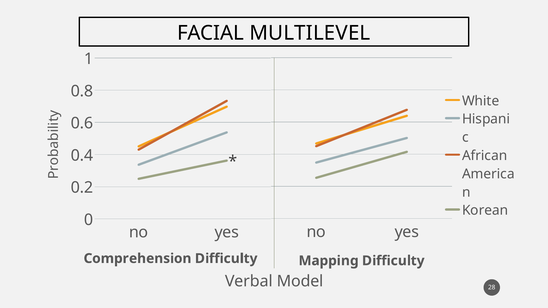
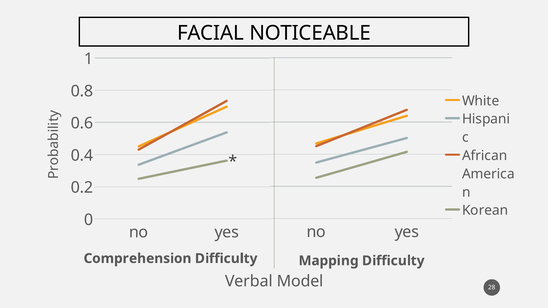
MULTILEVEL: MULTILEVEL -> NOTICEABLE (310, 33)
